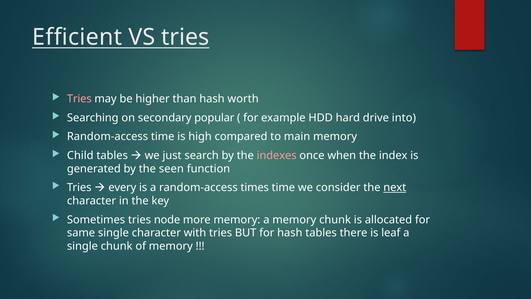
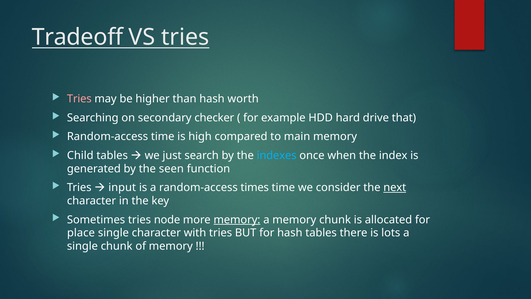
Efficient: Efficient -> Tradeoff (77, 37)
popular: popular -> checker (214, 118)
into: into -> that (404, 118)
indexes colour: pink -> light blue (277, 155)
every: every -> input (122, 187)
memory underline: none -> present (237, 219)
same: same -> place (81, 233)
leaf: leaf -> lots (391, 233)
